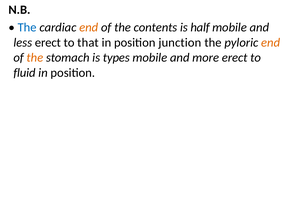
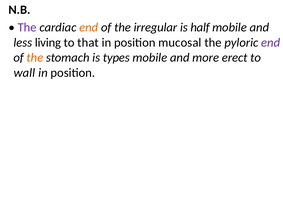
The colour: blue -> purple (27, 27)
contents: contents -> irregular (156, 27)
less erect: erect -> living (48, 43)
junction: junction -> mucosal (180, 43)
end colour: orange -> purple (271, 43)
fluid: fluid -> wall (24, 73)
